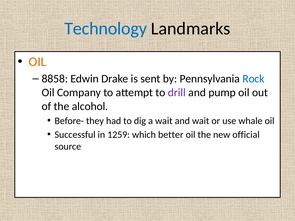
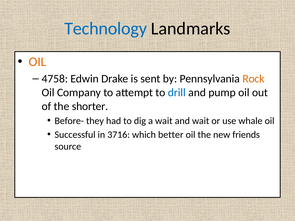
8858: 8858 -> 4758 (55, 79)
Rock colour: blue -> orange (254, 79)
drill colour: purple -> blue (177, 93)
alcohol: alcohol -> shorter (90, 106)
1259: 1259 -> 3716 (119, 135)
official: official -> friends (246, 135)
